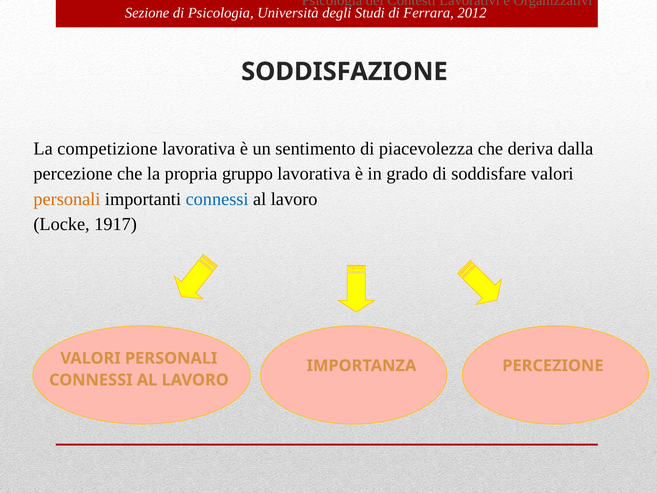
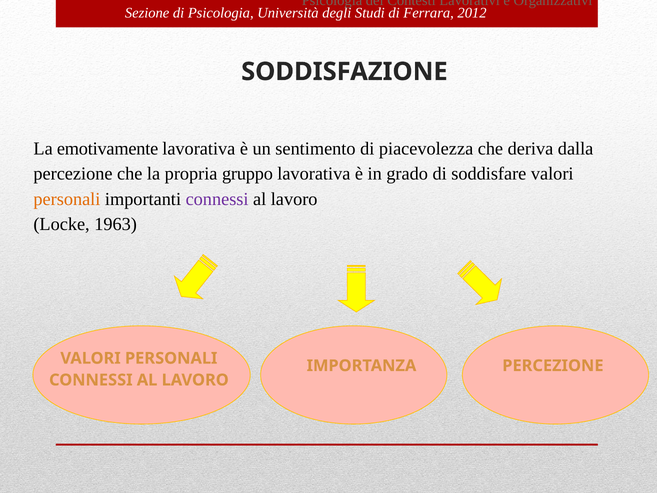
competizione: competizione -> emotivamente (108, 149)
connessi colour: blue -> purple (217, 199)
1917: 1917 -> 1963 (116, 224)
